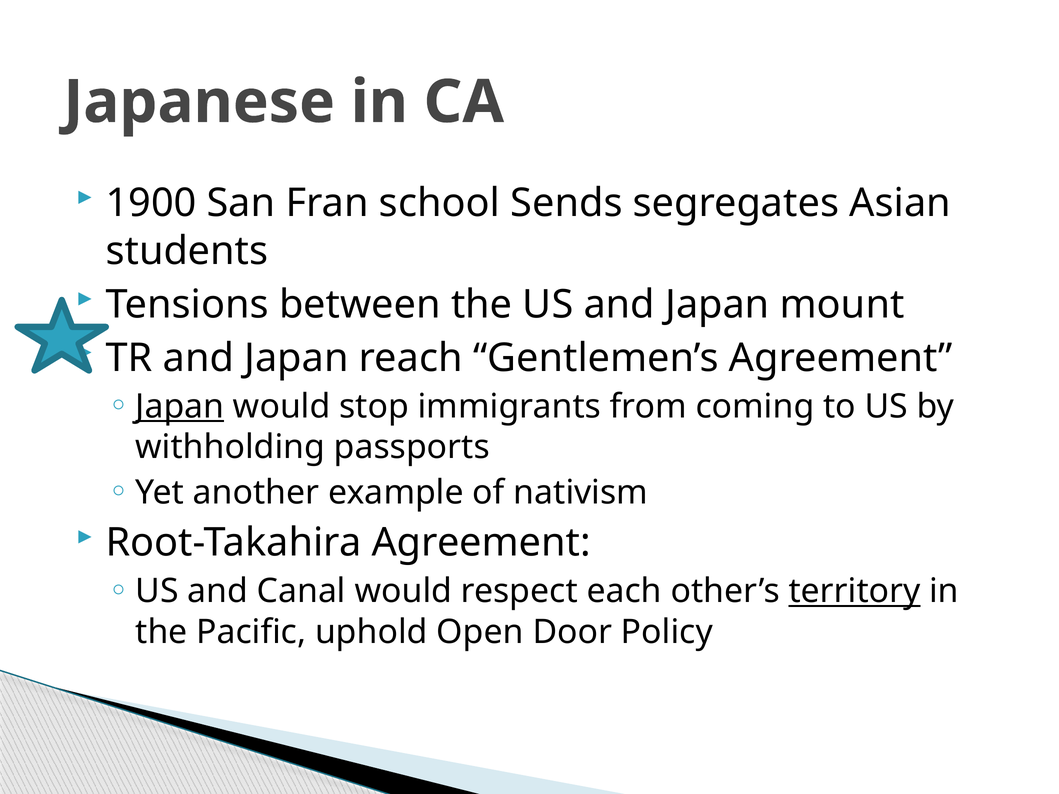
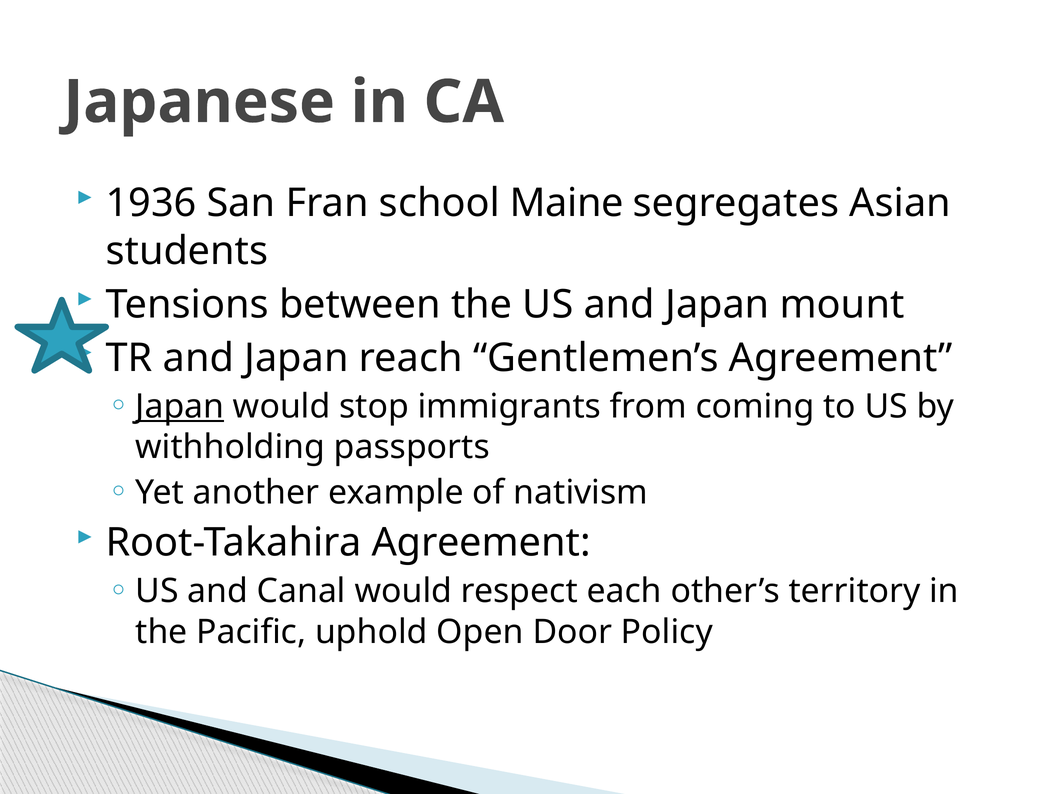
1900: 1900 -> 1936 (151, 203)
Sends: Sends -> Maine (567, 203)
territory underline: present -> none (854, 592)
